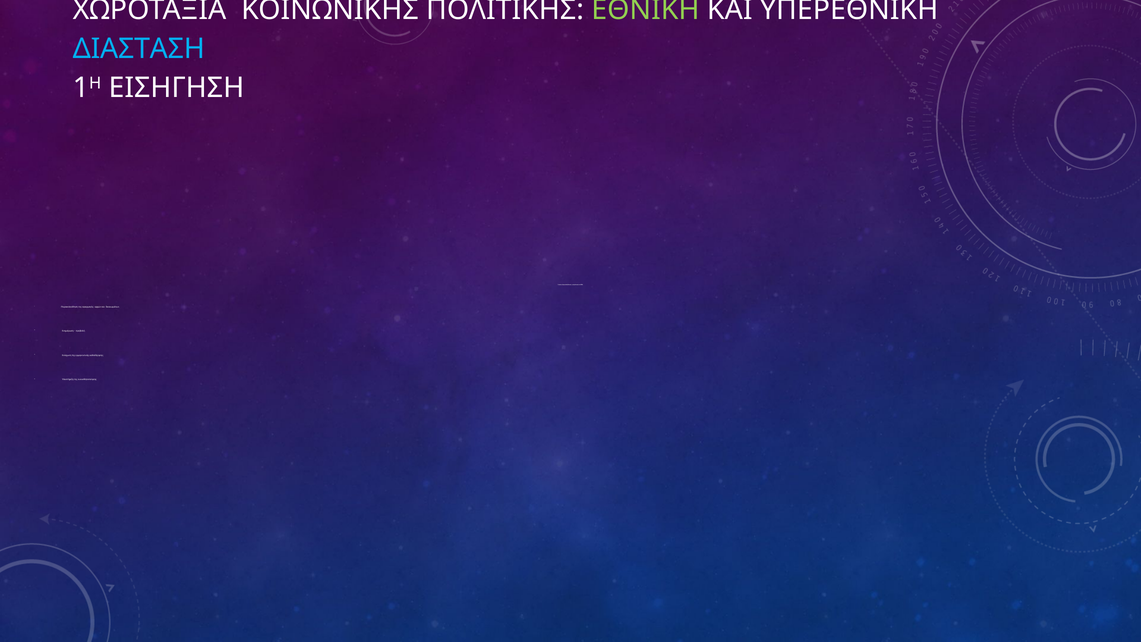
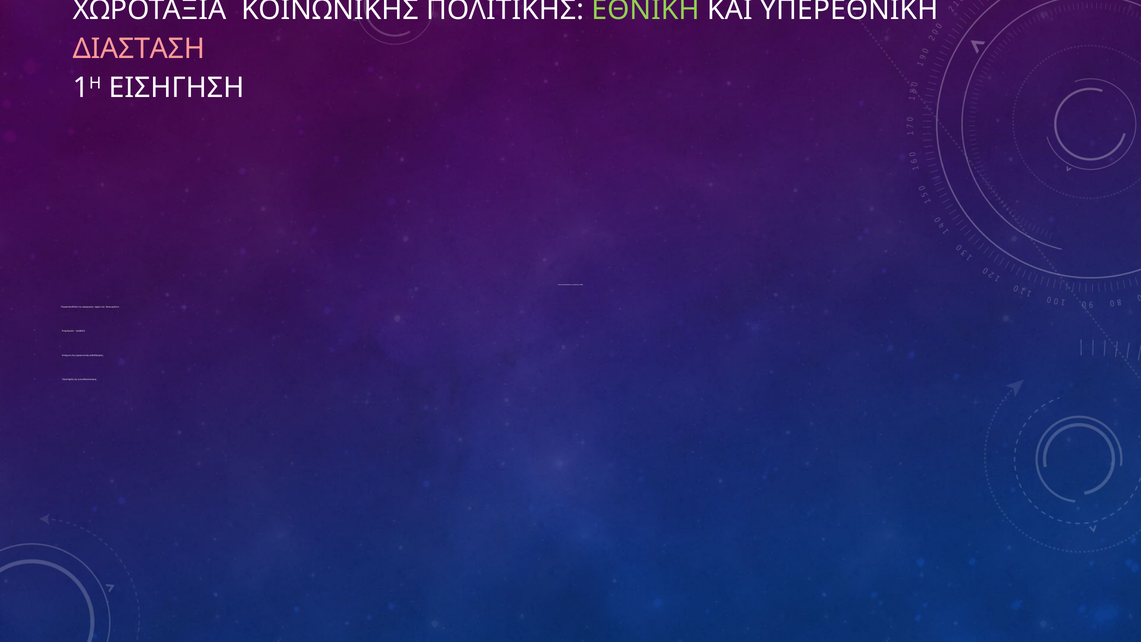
ΔΙΑΣΤΑΣΗ colour: light blue -> pink (139, 49)
